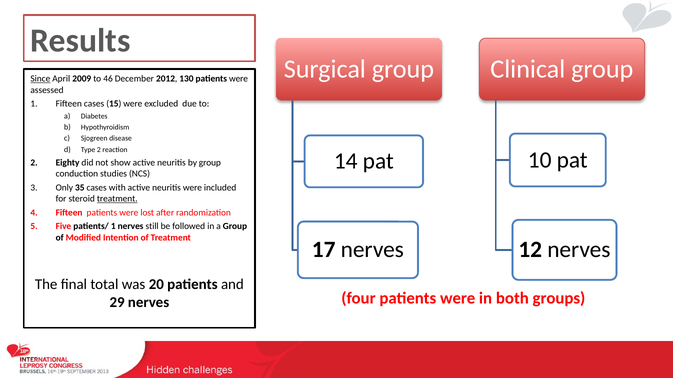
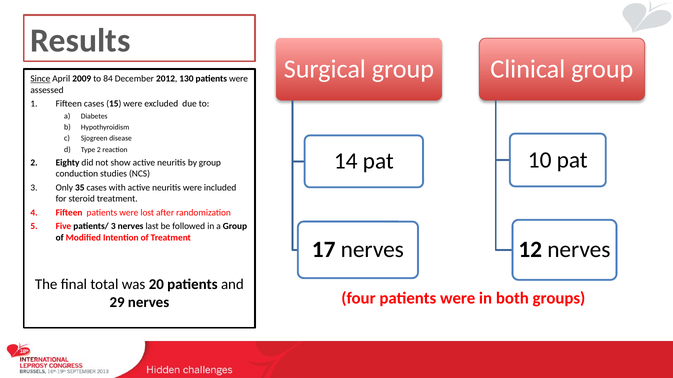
46: 46 -> 84 (108, 79)
treatment underline: present -> none (117, 199)
patients/ 1: 1 -> 3 (113, 227)
still: still -> last (152, 227)
